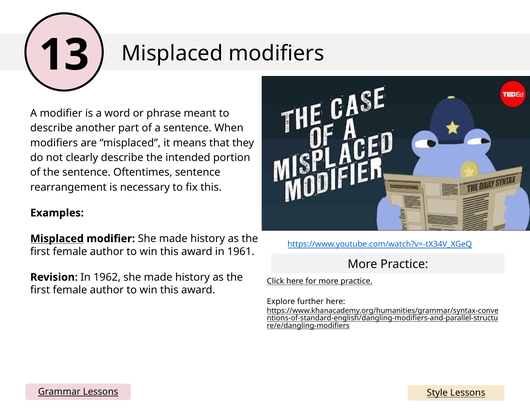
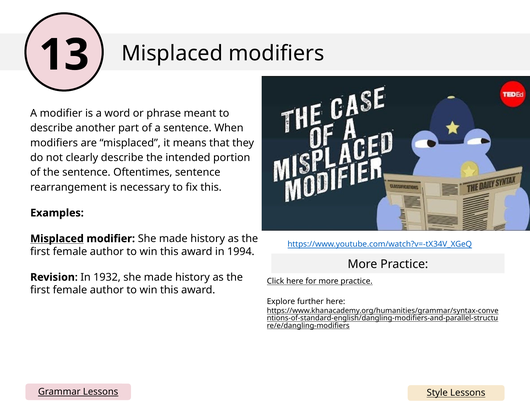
1961: 1961 -> 1994 (241, 251)
1962: 1962 -> 1932 (107, 277)
